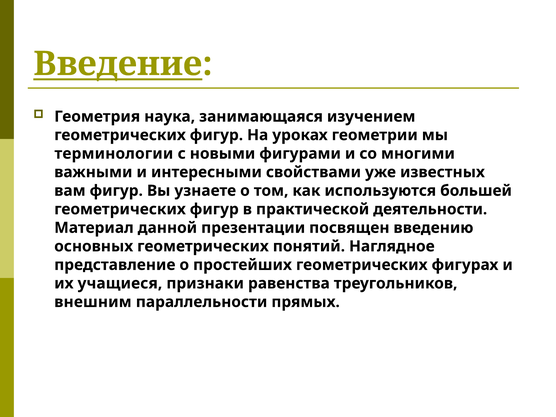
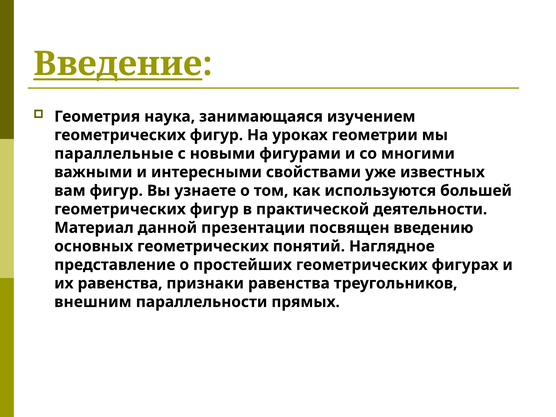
терминологии: терминологии -> параллельные (114, 154)
их учащиеся: учащиеся -> равенства (120, 283)
